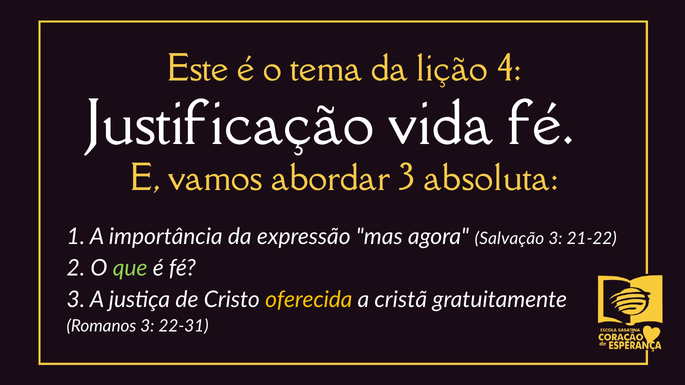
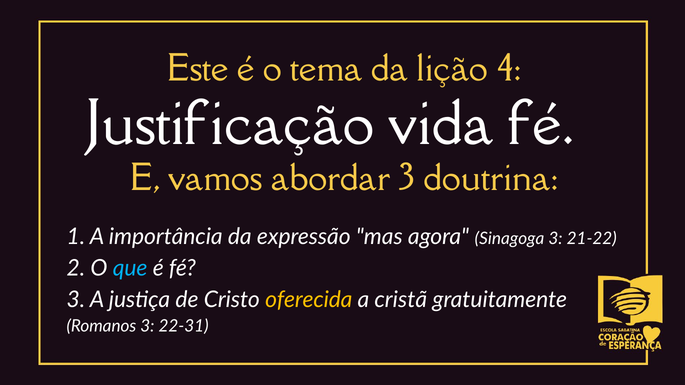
absoluta: absoluta -> doutrina (491, 179)
Salvação: Salvação -> Sinagoga (510, 239)
que colour: light green -> light blue (130, 268)
